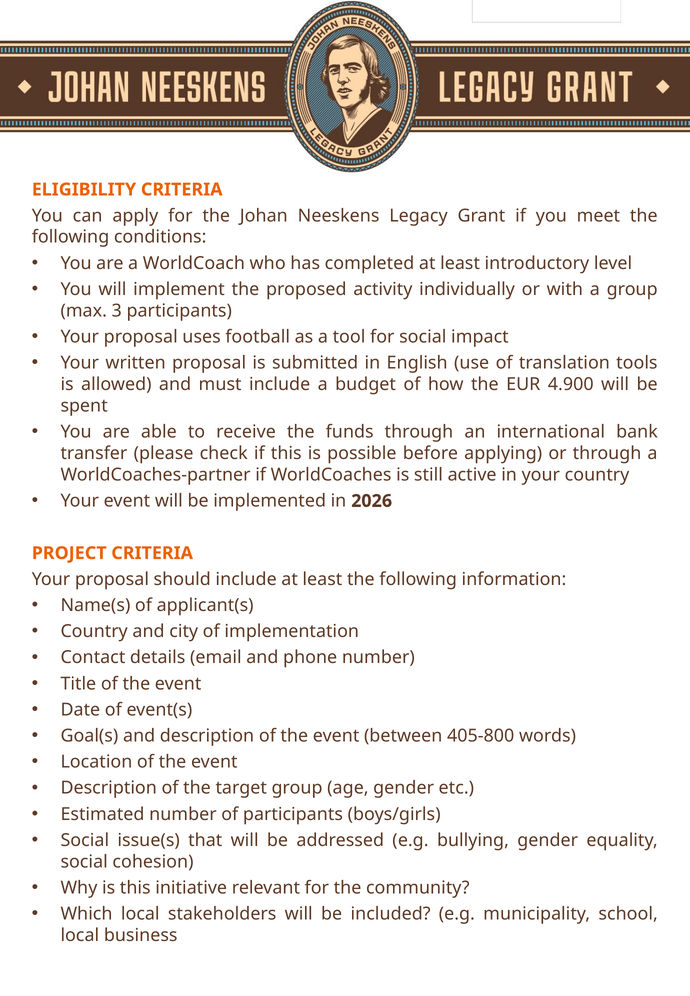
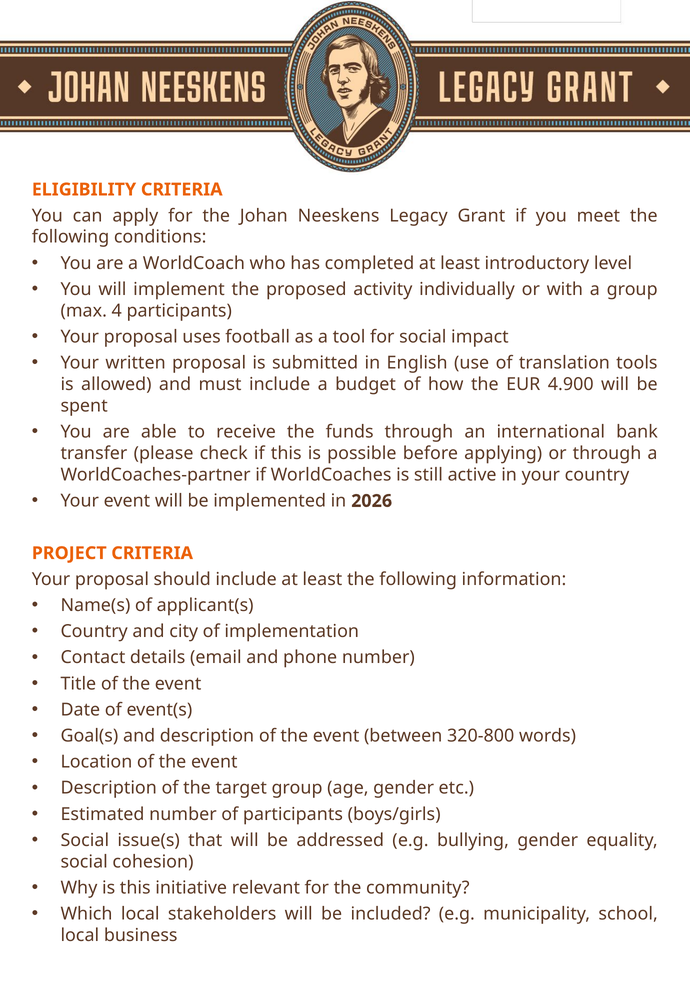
3: 3 -> 4 (117, 311)
405-800: 405-800 -> 320-800 (481, 736)
